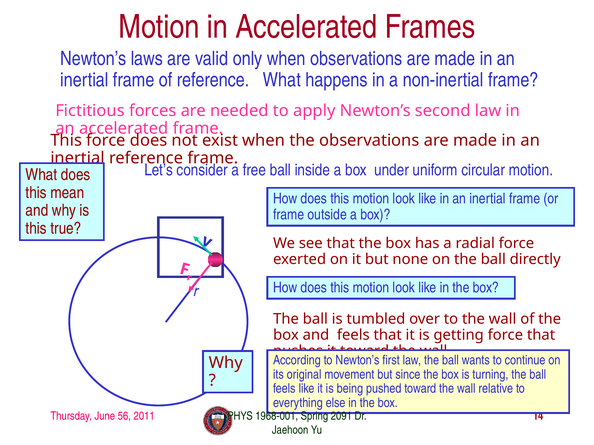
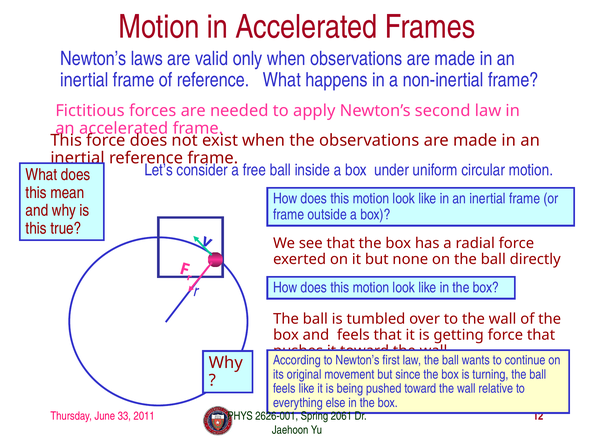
56: 56 -> 33 (124, 417)
1968-001: 1968-001 -> 2626-001 (277, 417)
2091: 2091 -> 2061 (341, 417)
14: 14 -> 12 (538, 417)
